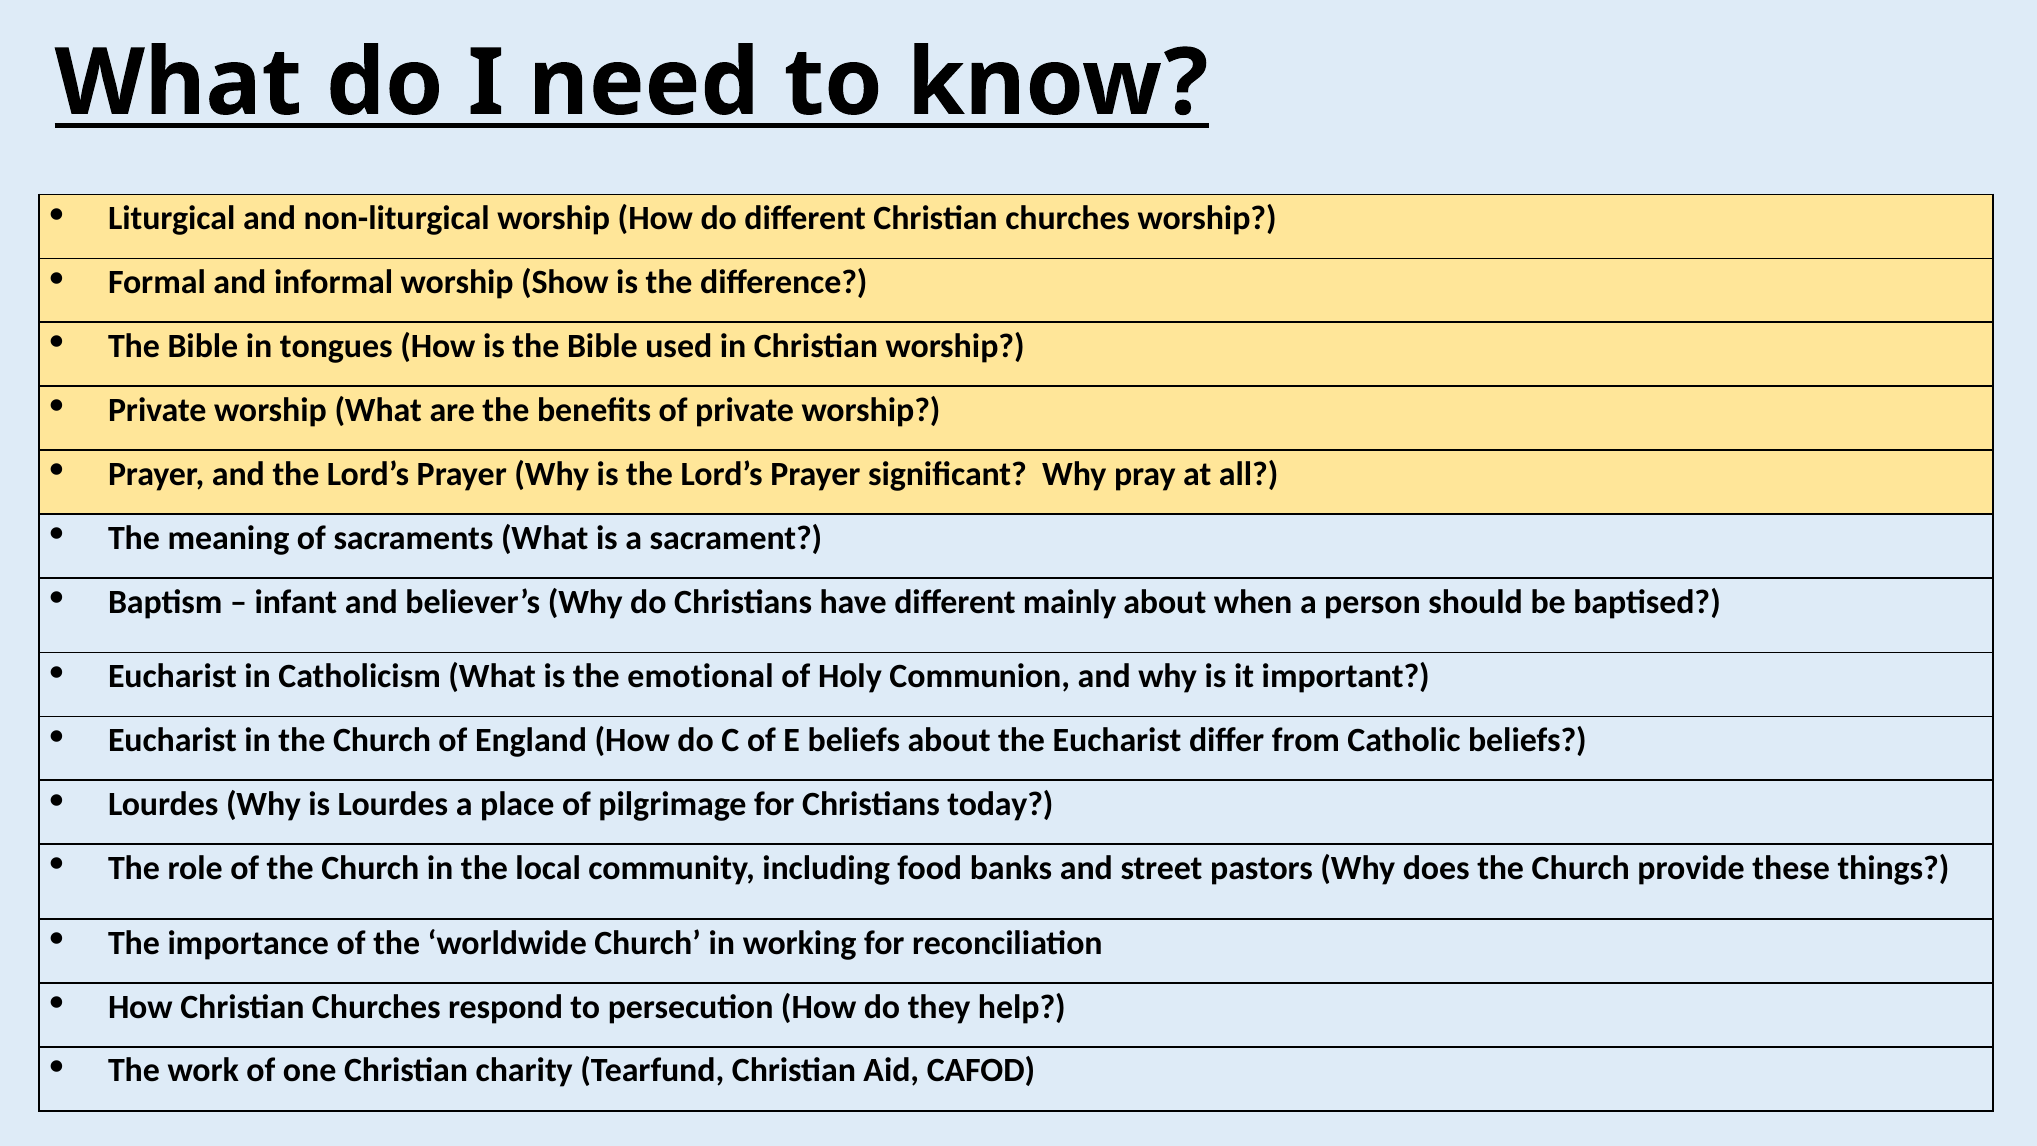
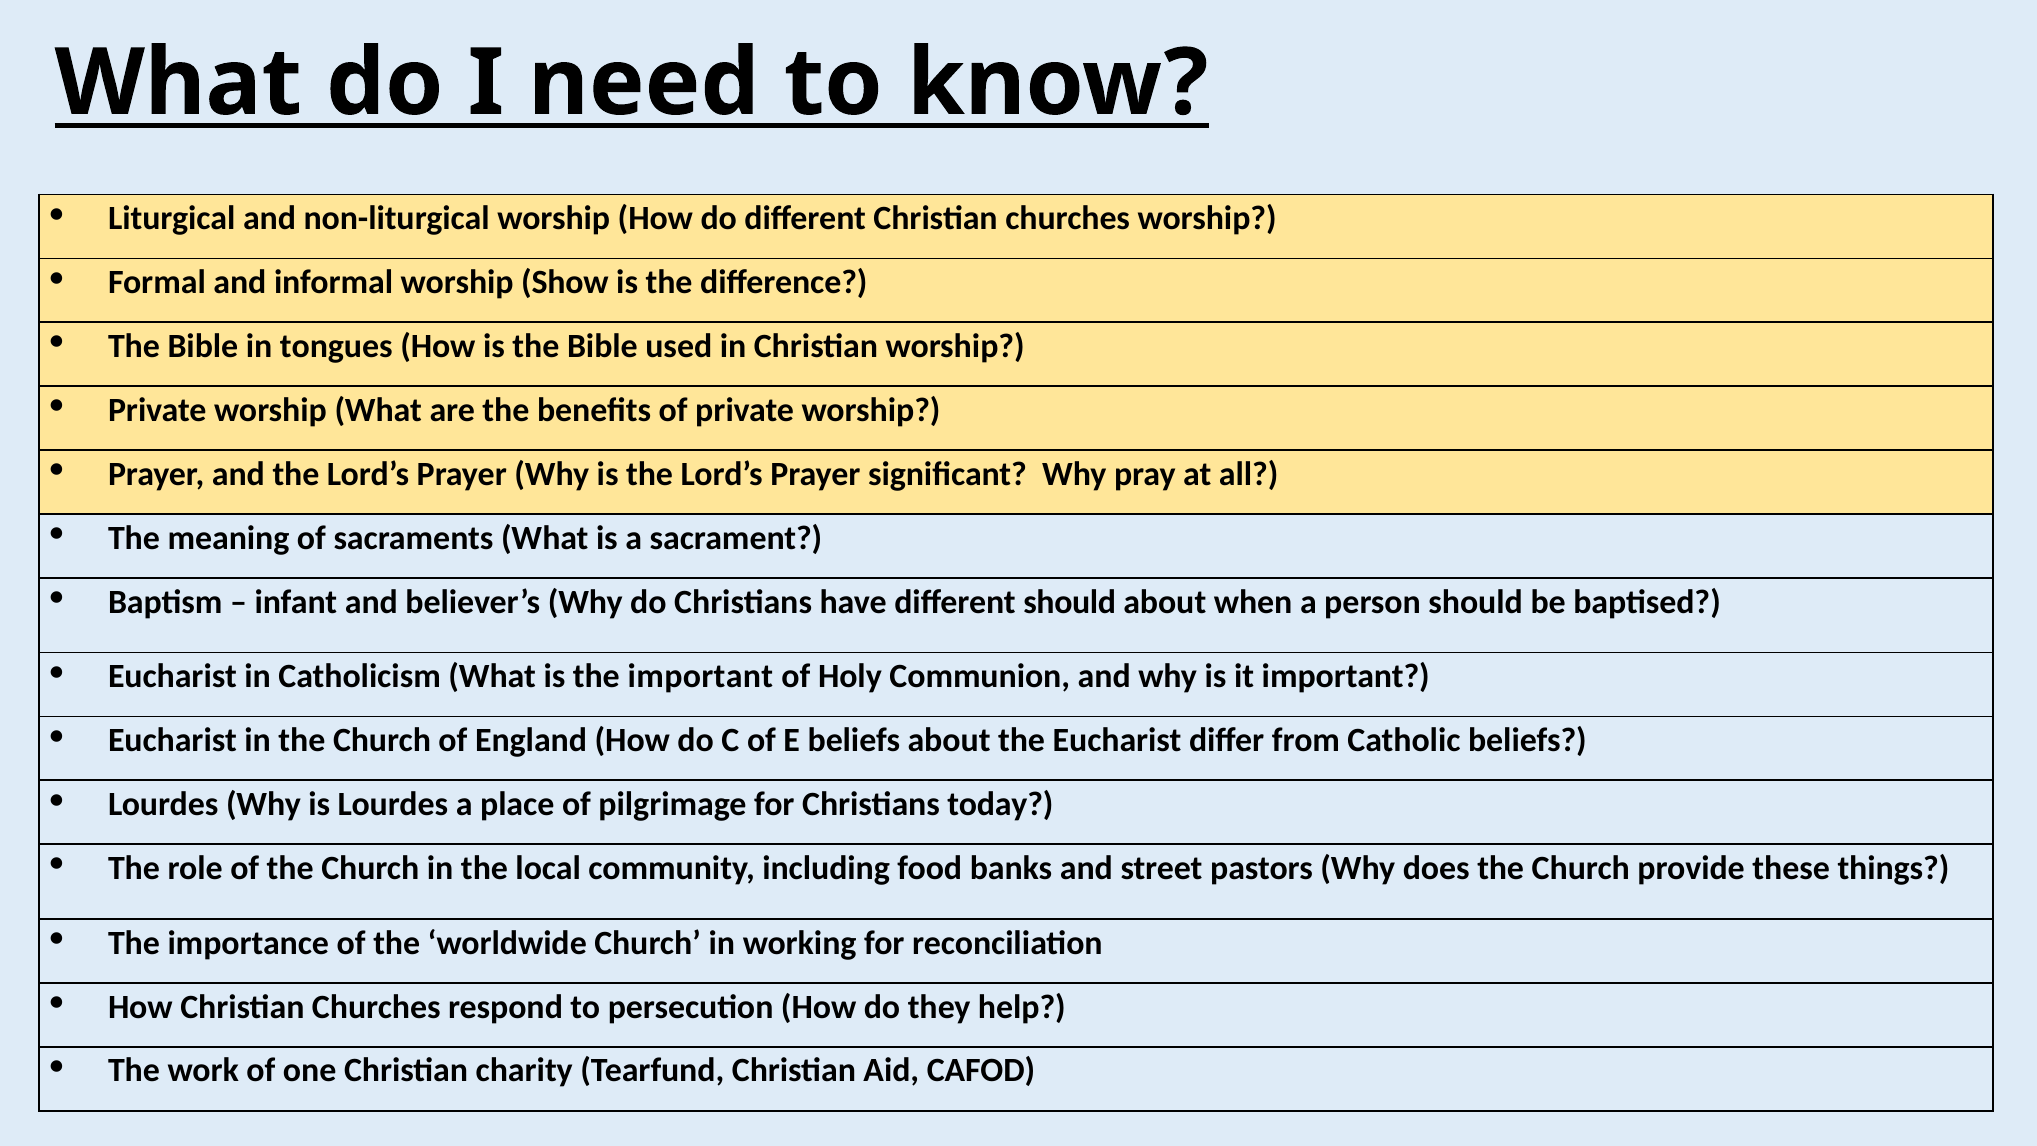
different mainly: mainly -> should (1070, 602)
the emotional: emotional -> important (700, 677)
